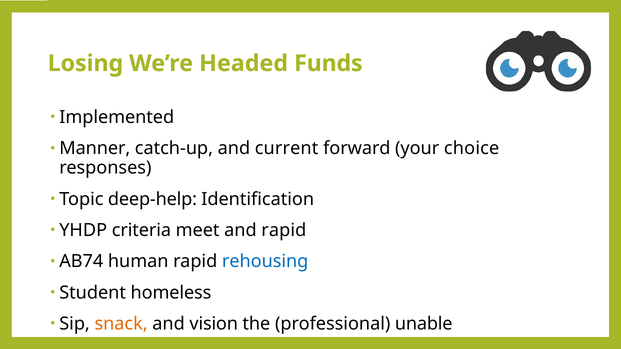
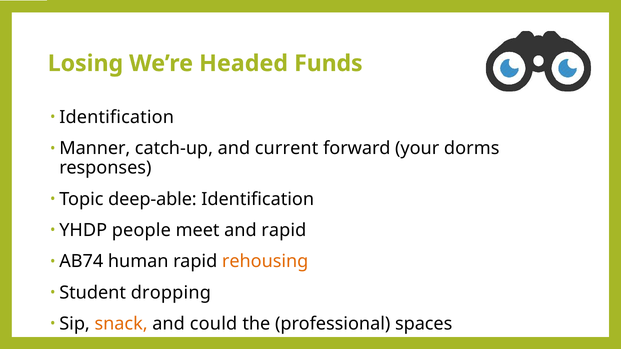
Implemented: Implemented -> Identification (117, 117)
choice: choice -> dorms (472, 149)
deep-help: deep-help -> deep-able (152, 199)
criteria: criteria -> people (141, 230)
rehousing colour: blue -> orange (265, 262)
homeless: homeless -> dropping (171, 293)
vision: vision -> could (214, 324)
unable: unable -> spaces (424, 324)
